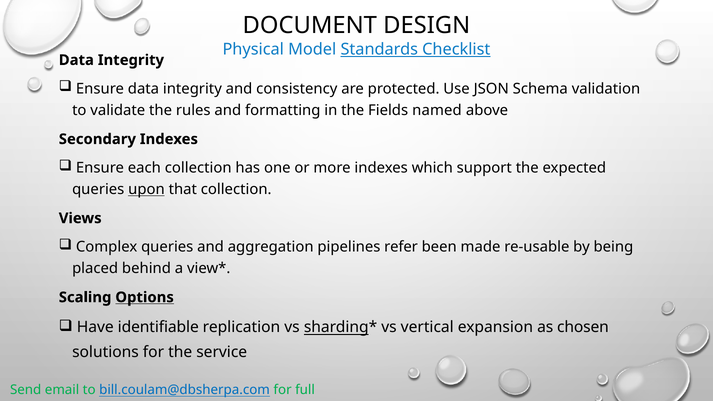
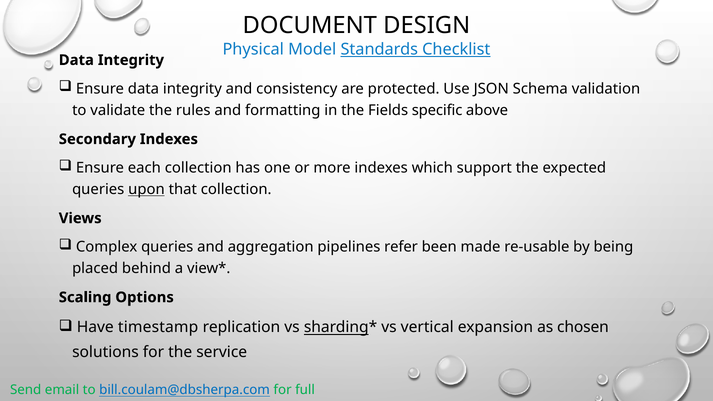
named: named -> specific (437, 110)
Options underline: present -> none (145, 297)
identifiable: identifiable -> timestamp (158, 327)
